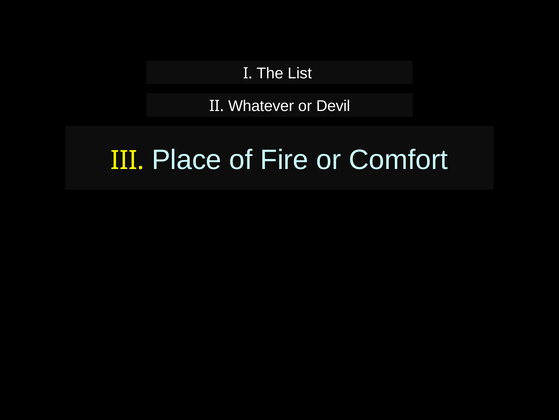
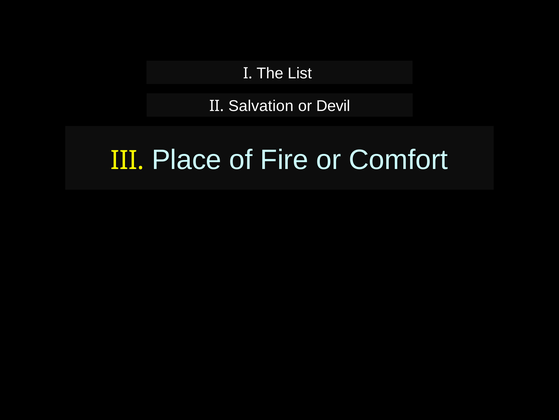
Whatever: Whatever -> Salvation (261, 106)
